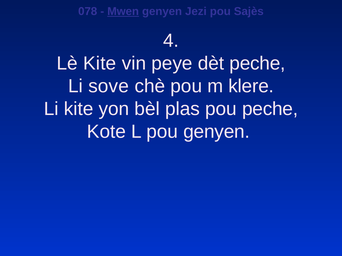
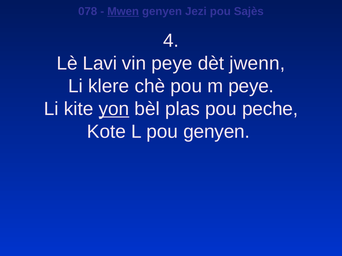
Lè Kite: Kite -> Lavi (100, 64)
dèt peche: peche -> jwenn (257, 64)
sove: sove -> klere (109, 86)
m klere: klere -> peye (251, 86)
yon underline: none -> present (114, 109)
